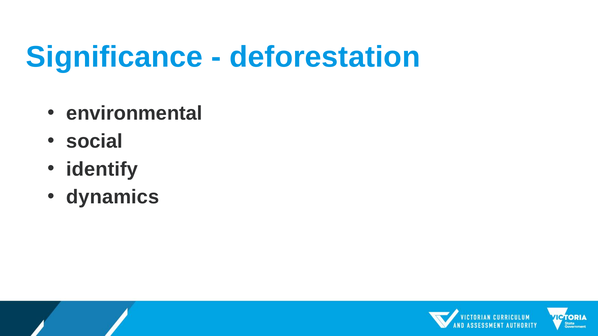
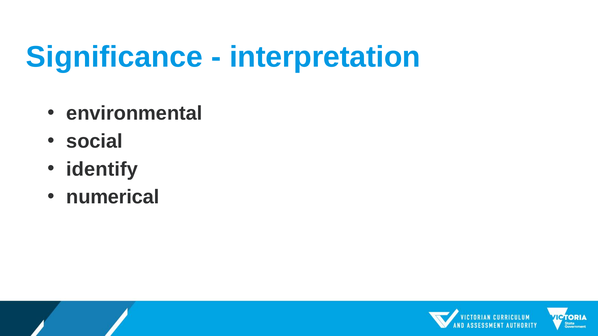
deforestation: deforestation -> interpretation (325, 57)
dynamics: dynamics -> numerical (113, 197)
